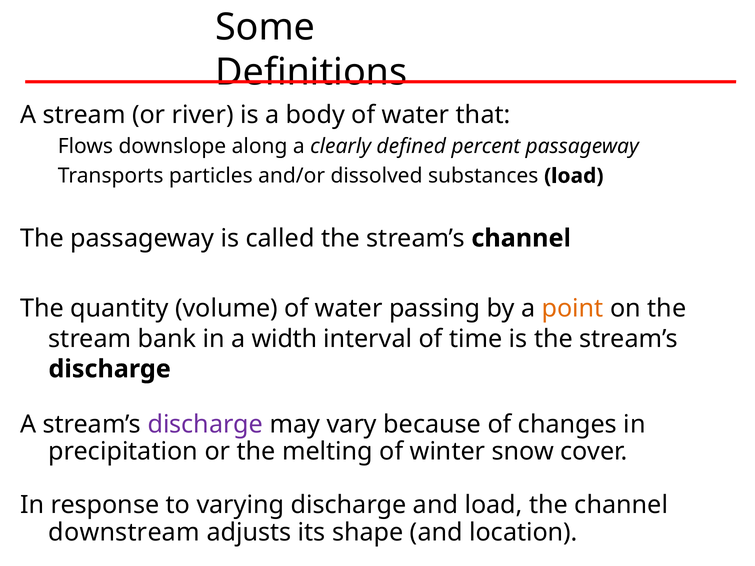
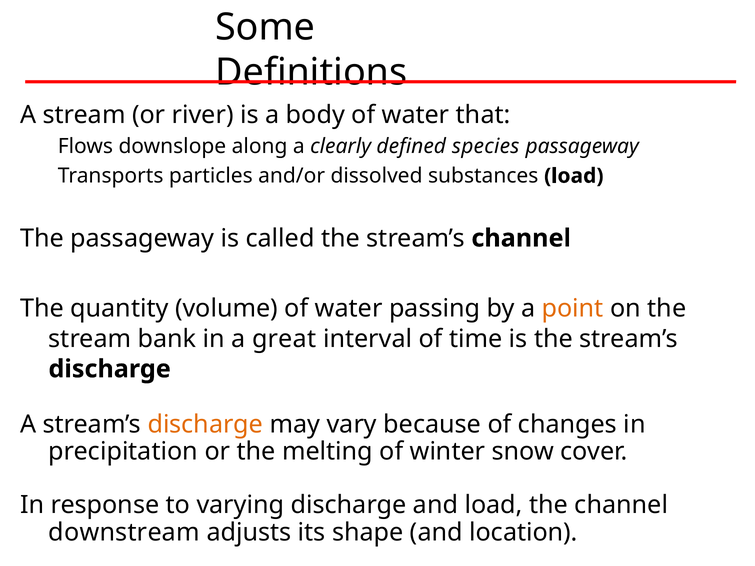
percent: percent -> species (486, 147)
width: width -> great (284, 339)
discharge colour: purple -> orange (205, 424)
